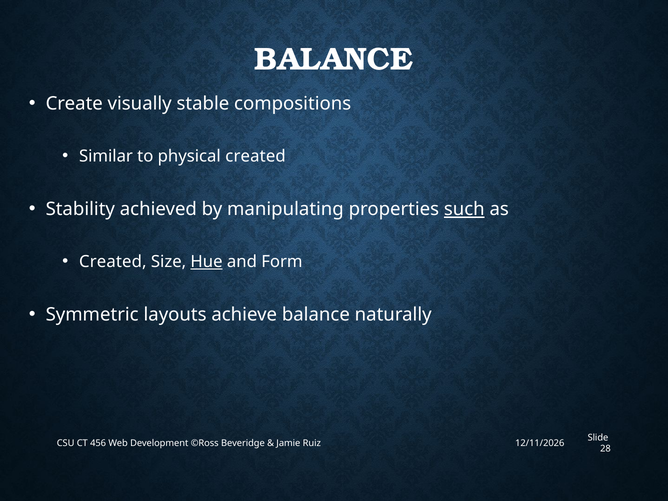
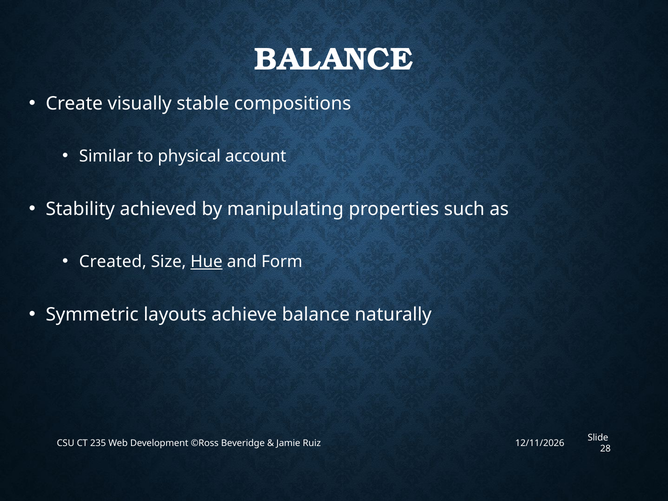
physical created: created -> account (256, 156)
such underline: present -> none (464, 209)
456: 456 -> 235 (98, 443)
